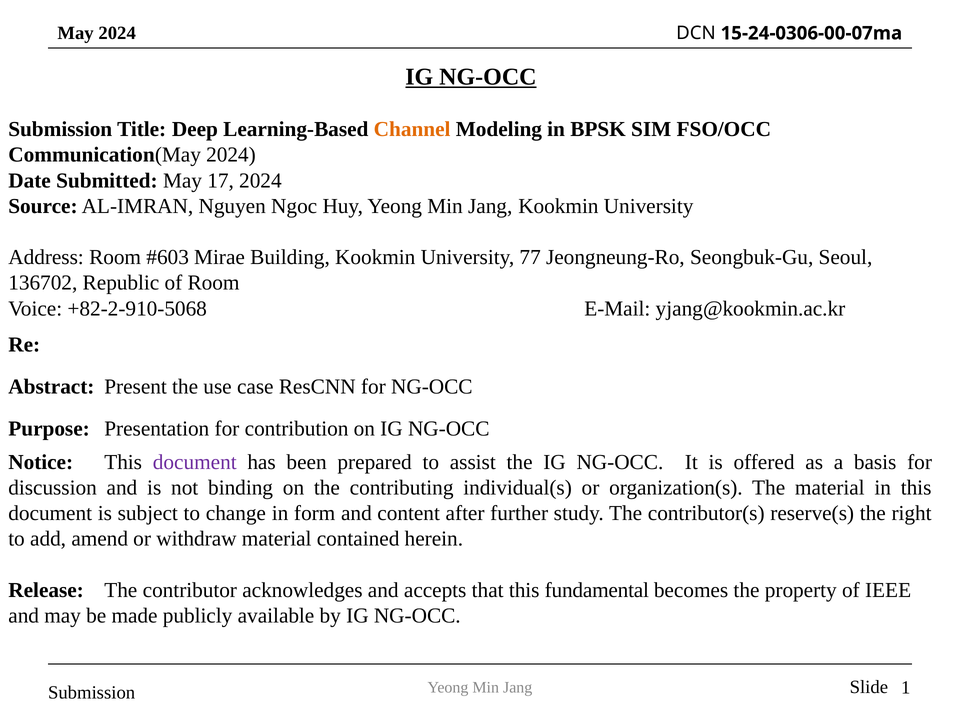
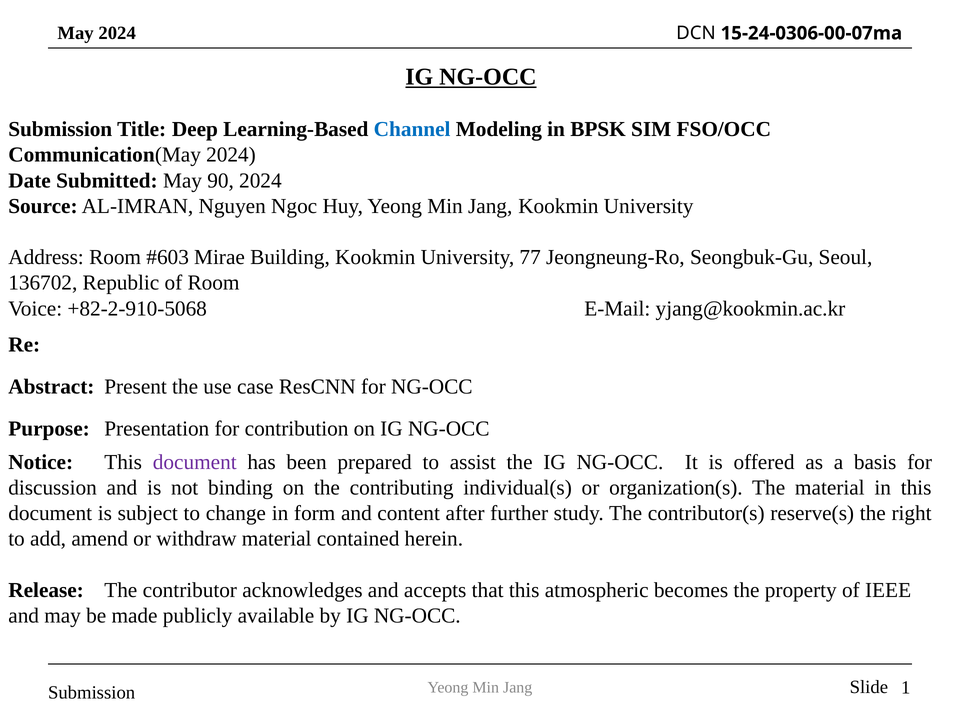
Channel colour: orange -> blue (412, 129)
17: 17 -> 90 (221, 181)
fundamental: fundamental -> atmospheric (597, 590)
